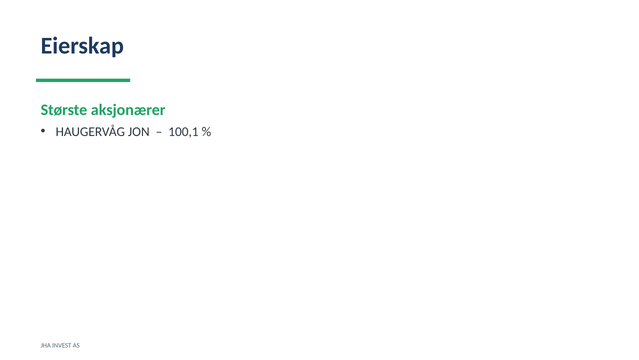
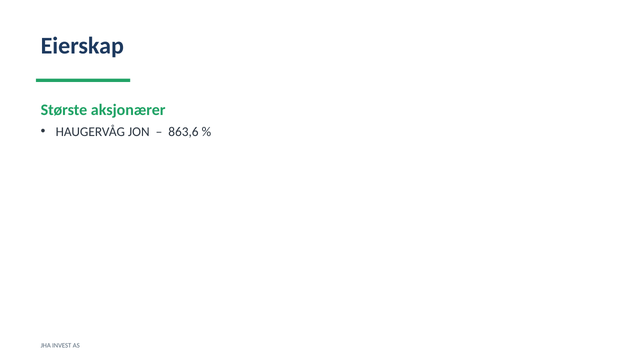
100,1: 100,1 -> 863,6 (183, 131)
